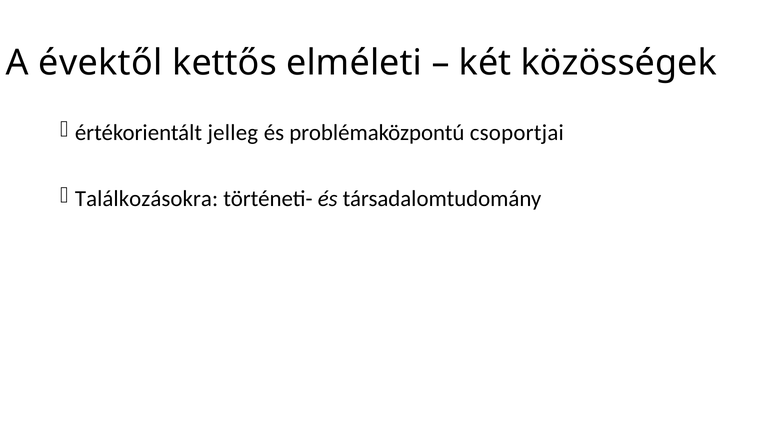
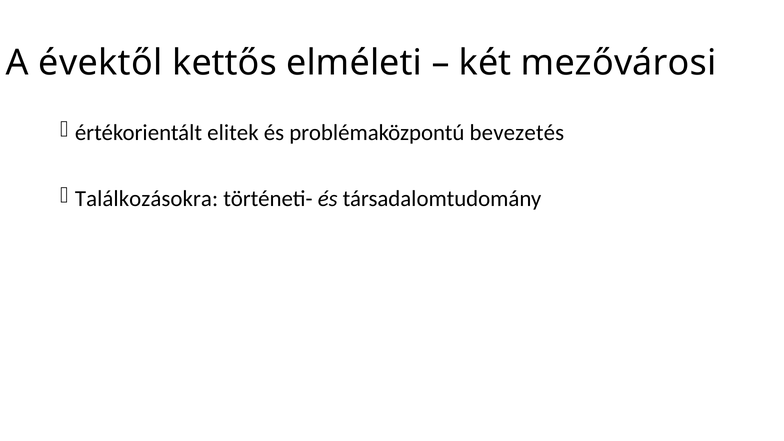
közösségek: közösségek -> mezővárosi (619, 63)
jelleg: jelleg -> elitek (233, 133)
csoportjai: csoportjai -> bevezetés (517, 133)
